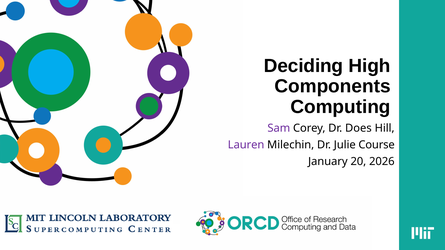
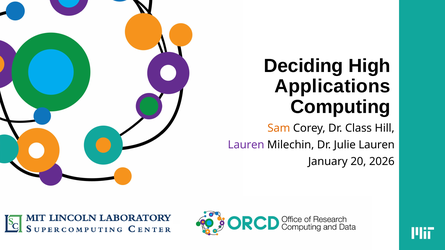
Components: Components -> Applications (332, 86)
Sam colour: purple -> orange (279, 128)
Does: Does -> Class (358, 128)
Julie Course: Course -> Lauren (377, 145)
